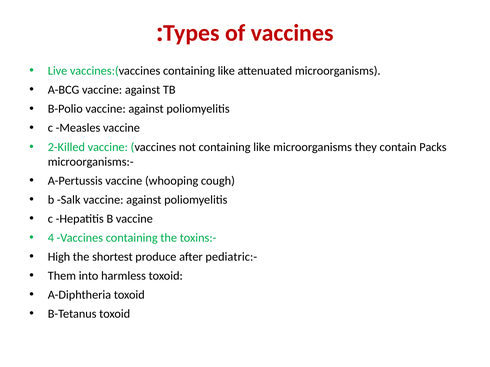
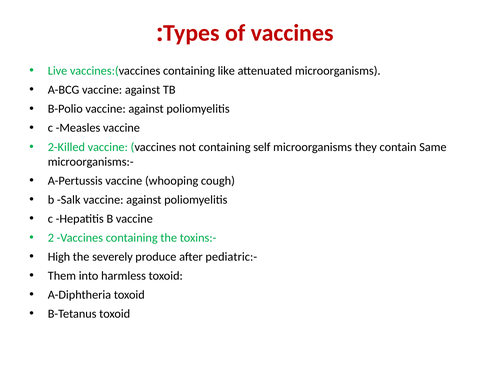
not containing like: like -> self (262, 147)
Packs: Packs -> Same (433, 147)
4: 4 -> 2 (51, 238)
shortest: shortest -> severely (112, 257)
